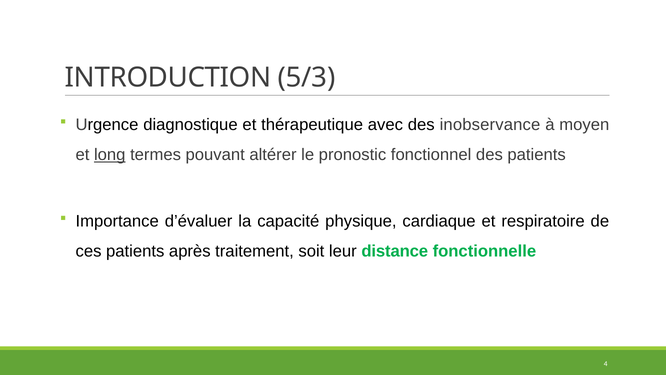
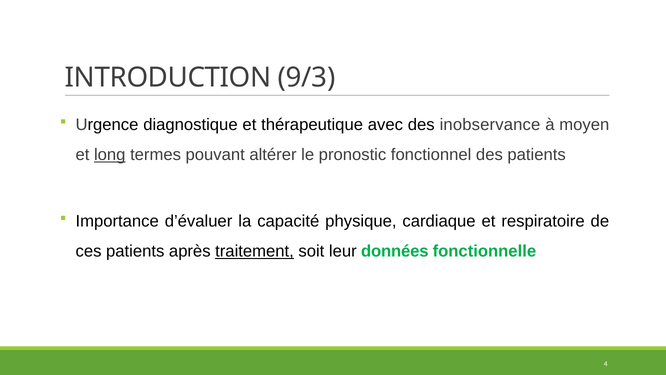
5/3: 5/3 -> 9/3 (307, 78)
traitement underline: none -> present (255, 251)
distance: distance -> données (395, 251)
